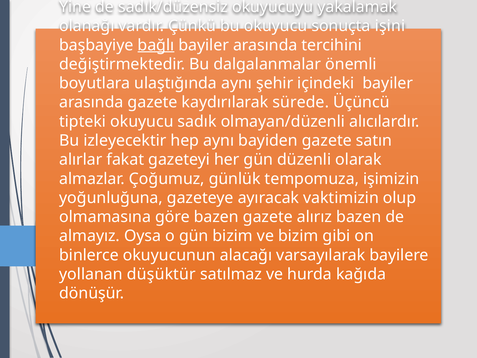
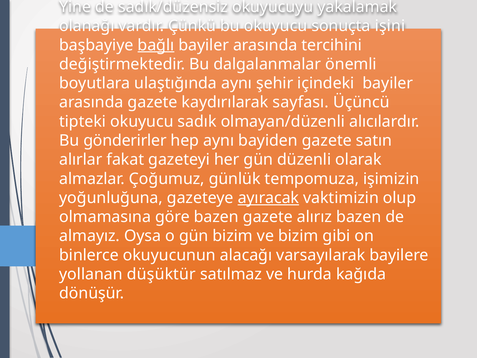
sürede: sürede -> sayfası (301, 102)
izleyecektir: izleyecektir -> gönderirler (125, 140)
ayıracak underline: none -> present (268, 198)
